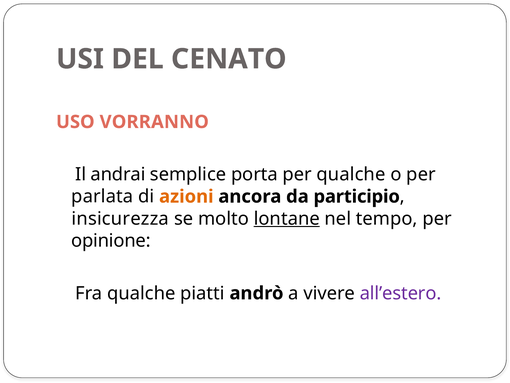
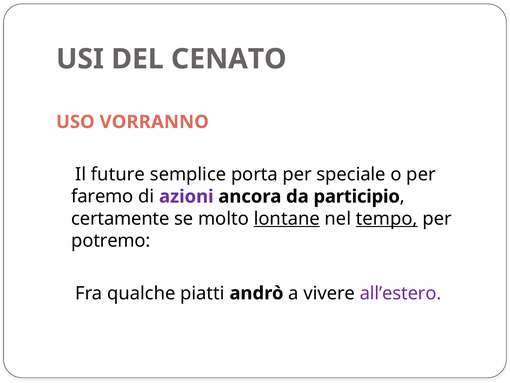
andrai: andrai -> future (118, 174)
per qualche: qualche -> speciale (351, 174)
parlata: parlata -> faremo (102, 196)
azioni colour: orange -> purple (186, 196)
insicurezza: insicurezza -> certamente (120, 218)
tempo underline: none -> present (387, 218)
opinione: opinione -> potremo (111, 240)
